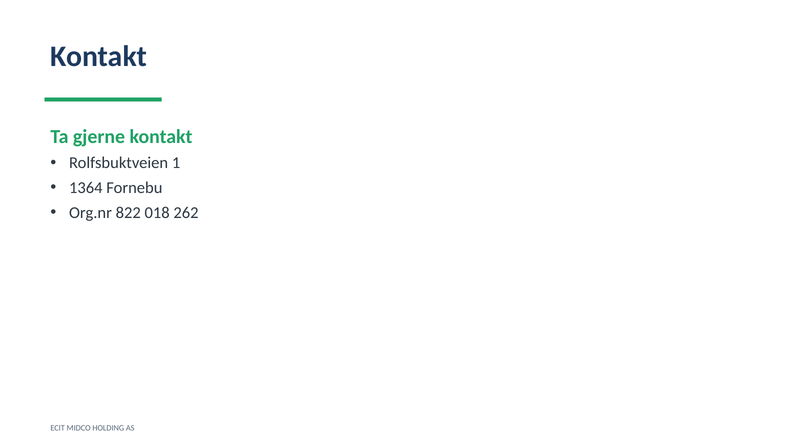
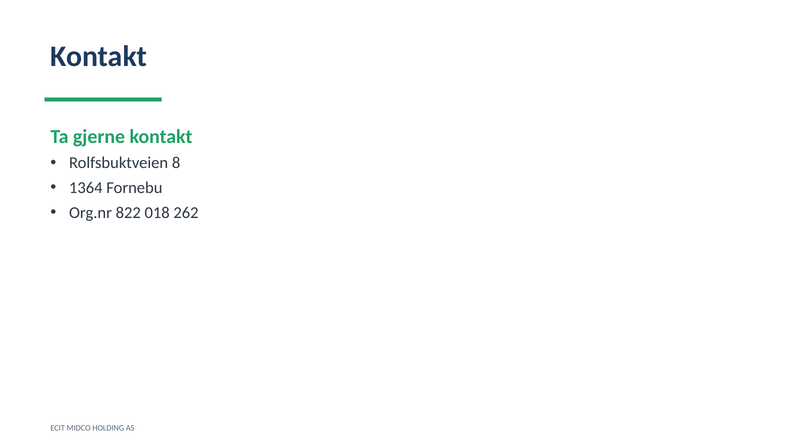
1: 1 -> 8 (176, 163)
